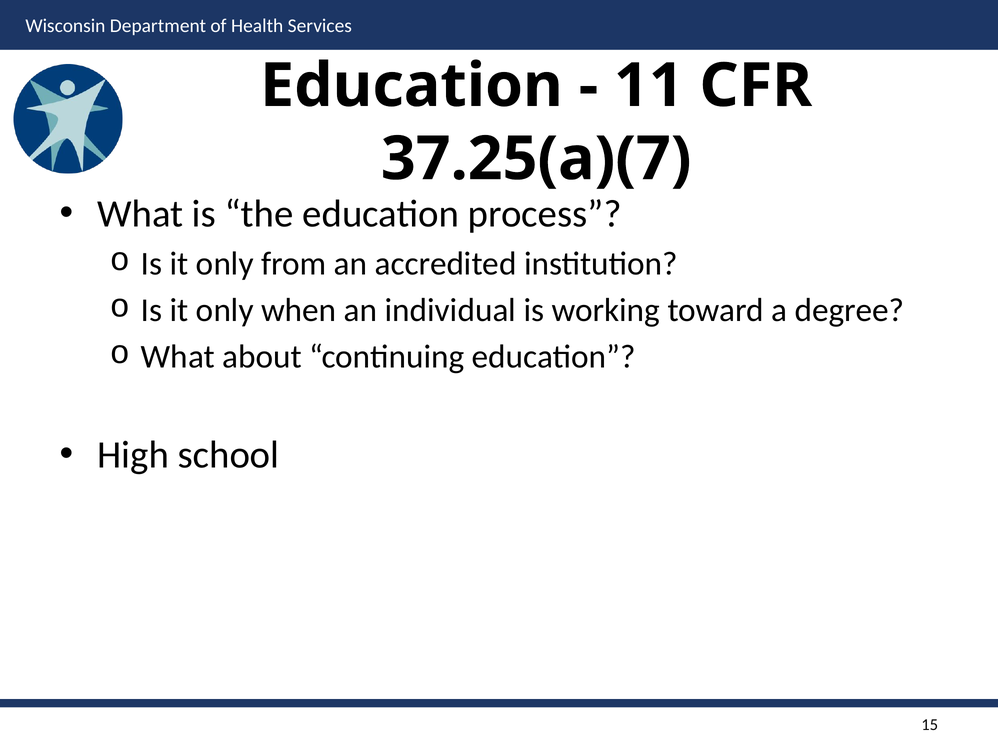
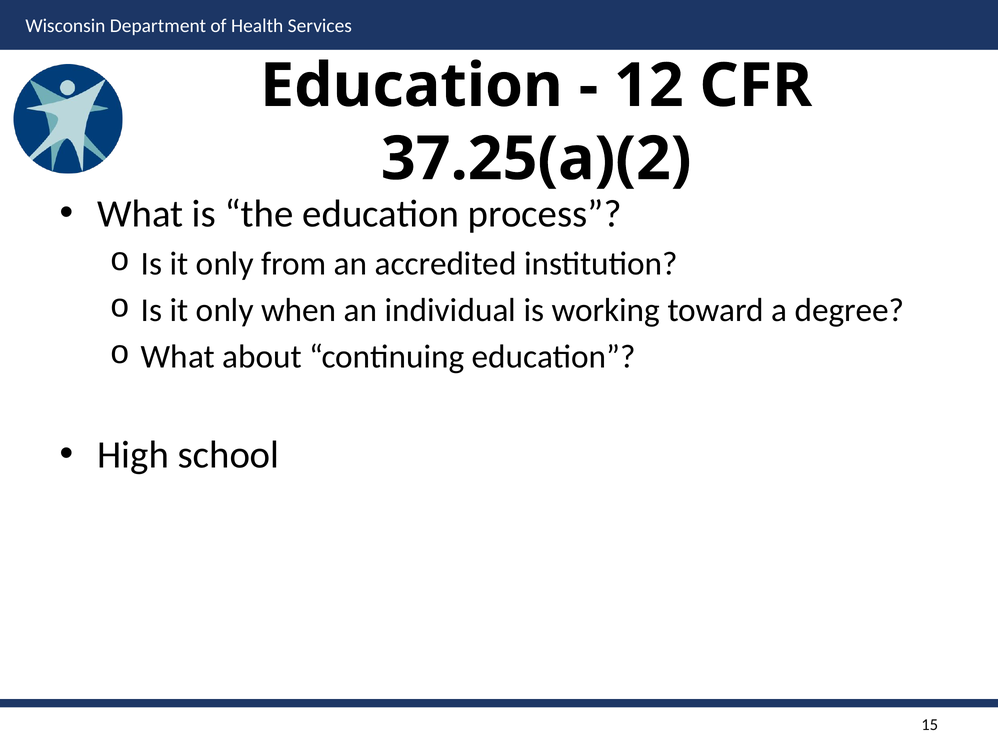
11: 11 -> 12 (649, 86)
37.25(a)(7: 37.25(a)(7 -> 37.25(a)(2 (536, 159)
